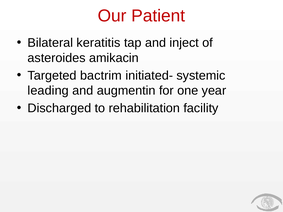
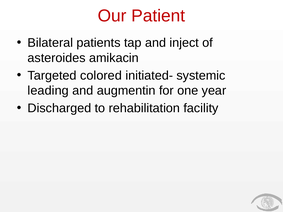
keratitis: keratitis -> patients (99, 43)
bactrim: bactrim -> colored (101, 76)
